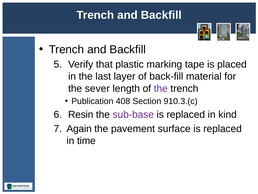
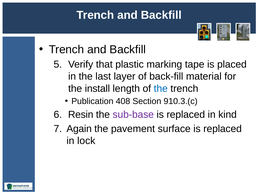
sever: sever -> install (97, 88)
the colour: purple -> blue (161, 88)
time: time -> lock (86, 140)
